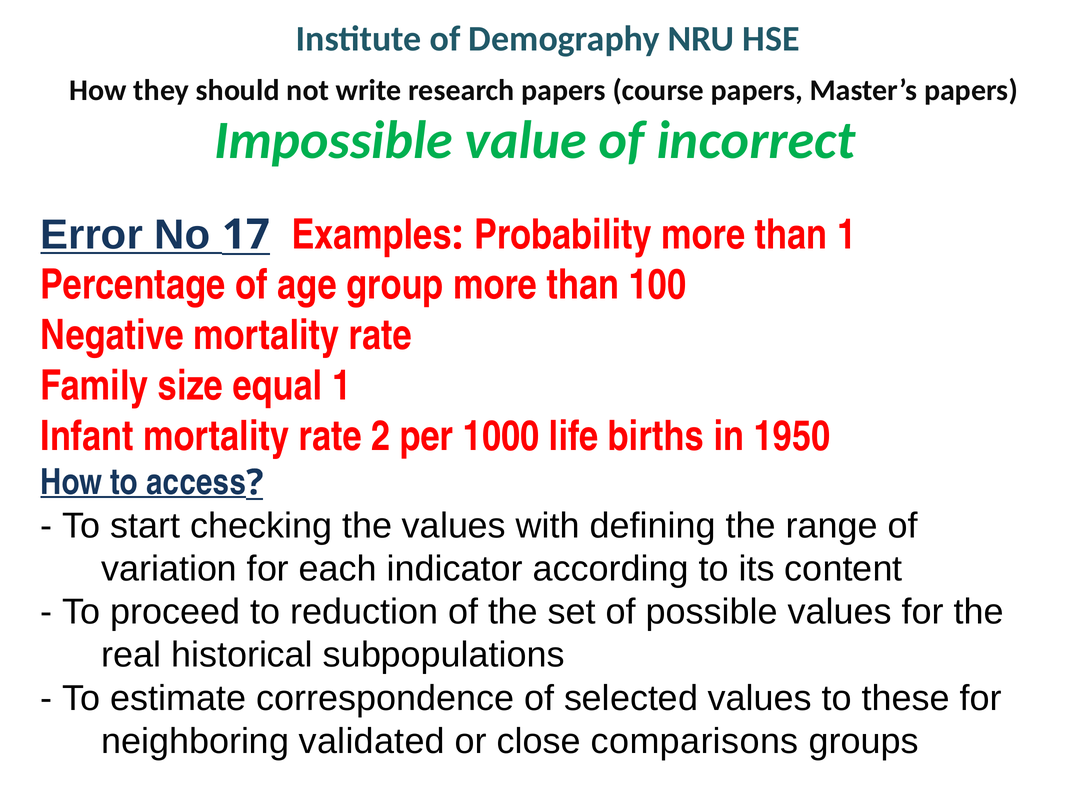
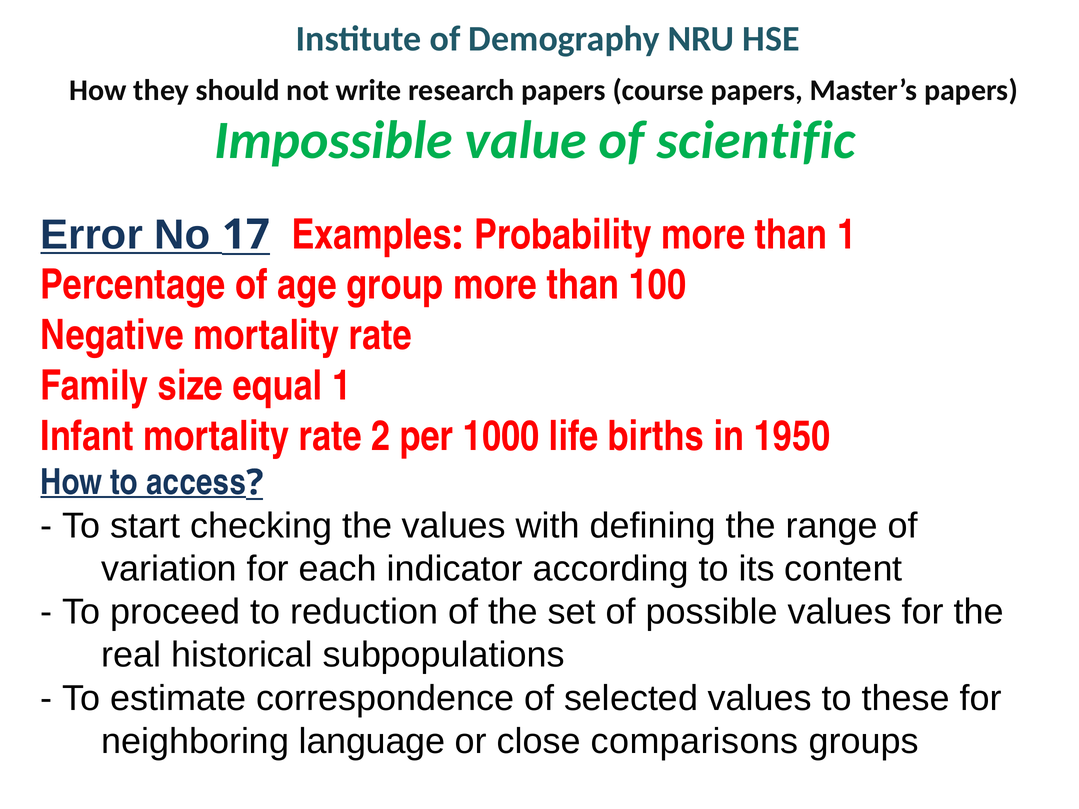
incorrect: incorrect -> scientific (756, 141)
validated: validated -> language (372, 742)
